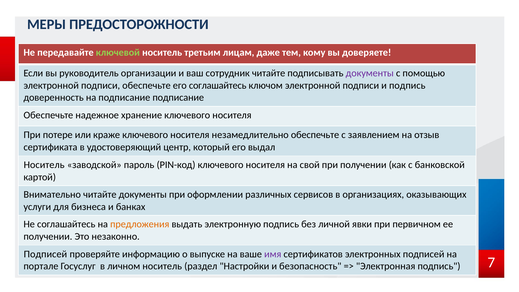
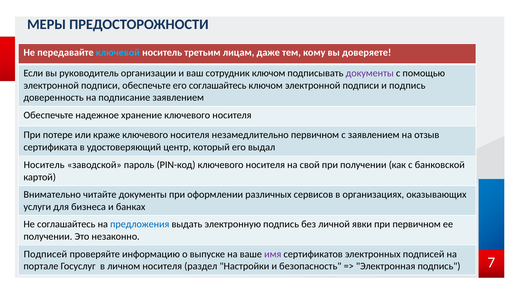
ключевой colour: light green -> light blue (118, 53)
сотрудник читайте: читайте -> ключом (269, 73)
подписание подписание: подписание -> заявлением (178, 98)
незамедлительно обеспечьте: обеспечьте -> первичном (315, 135)
предложения colour: orange -> blue (140, 224)
личном носитель: носитель -> носителя (162, 266)
